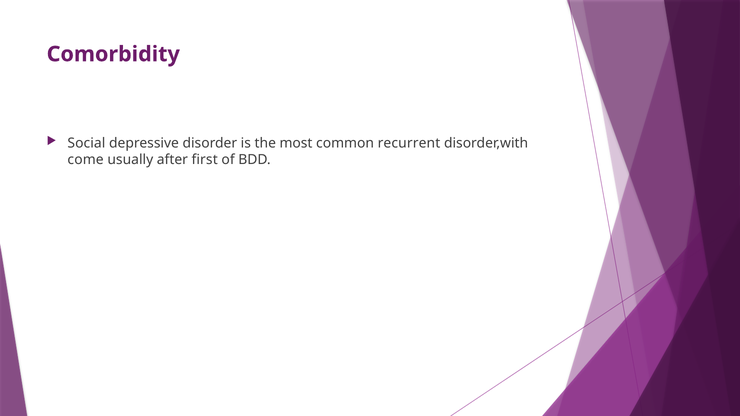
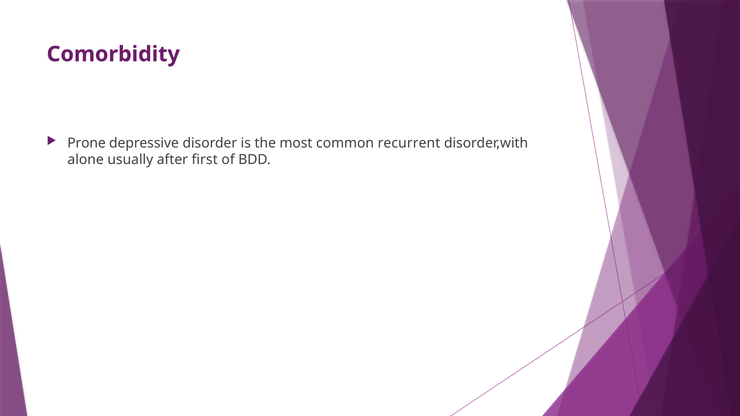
Social: Social -> Prone (87, 143)
come: come -> alone (86, 160)
